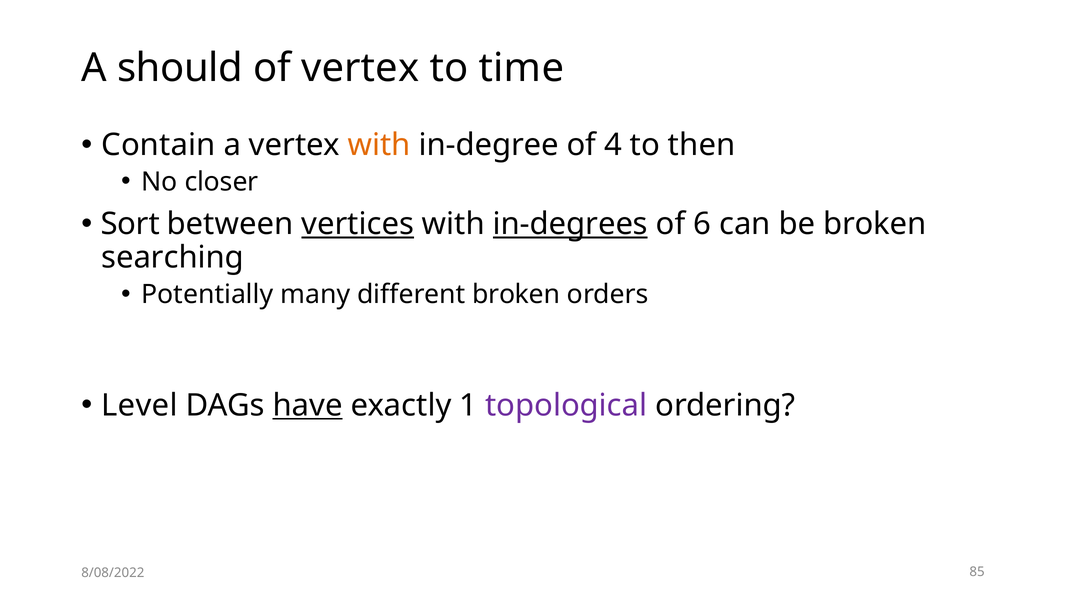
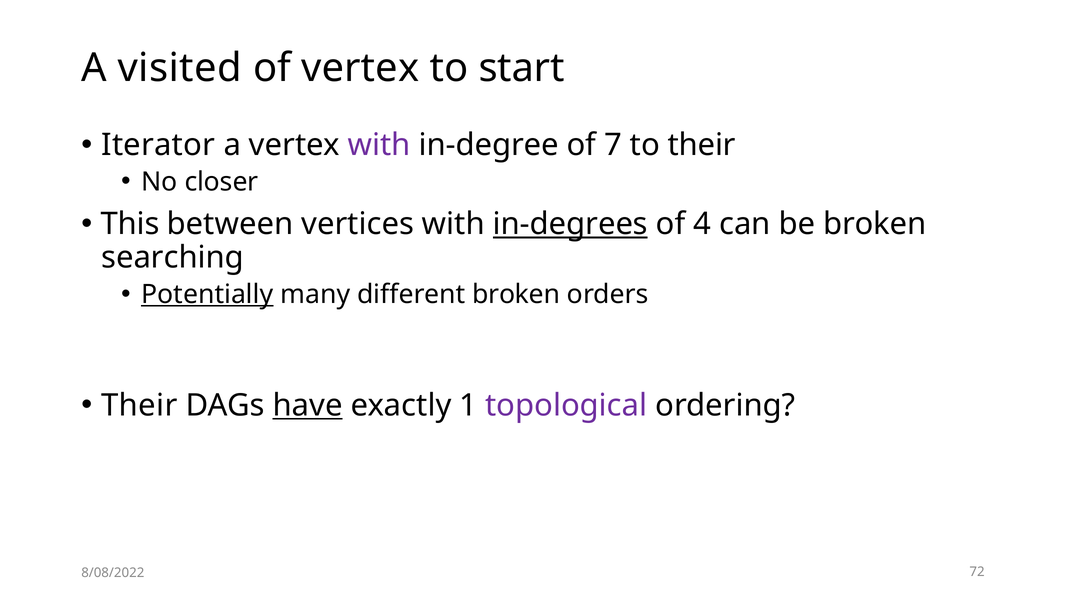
should: should -> visited (180, 68)
time: time -> start (522, 68)
Contain: Contain -> Iterator (158, 145)
with colour: orange -> purple (379, 145)
4: 4 -> 7 (613, 145)
to then: then -> their (702, 145)
Sort: Sort -> This (130, 224)
vertices underline: present -> none (358, 224)
6: 6 -> 4 (702, 224)
Potentially underline: none -> present (207, 294)
Level: Level -> Their (139, 405)
85: 85 -> 72 (977, 572)
